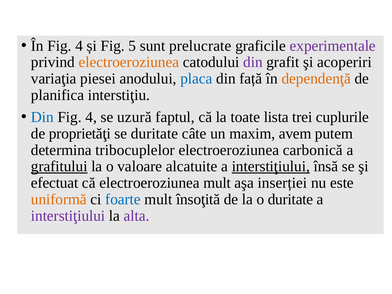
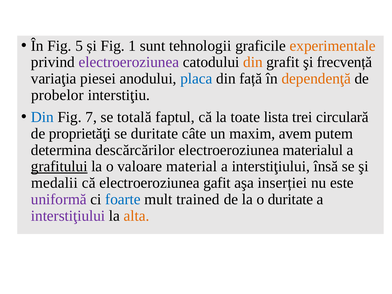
În Fig 4: 4 -> 5 (79, 46)
5: 5 -> 1 (132, 46)
prelucrate: prelucrate -> tehnologii (200, 46)
experimentale colour: purple -> orange (333, 46)
electroeroziunea colour: orange -> purple (129, 62)
din colour: purple -> orange (253, 62)
acoperiri: acoperiri -> frecvență (345, 62)
planifica: planifica -> probelor (57, 95)
4: 4 -> 7 (91, 117)
uzură: uzură -> totală (134, 117)
cuplurile: cuplurile -> circulară (342, 117)
tribocuplelor: tribocuplelor -> descărcărilor (135, 150)
carbonică: carbonică -> materialul (313, 150)
alcatuite: alcatuite -> material (192, 166)
interstiţiului underline: present -> none (271, 166)
efectuat: efectuat -> medalii (55, 183)
electroeroziunea mult: mult -> gafit (217, 183)
uniformă colour: orange -> purple (59, 199)
însoţită: însoţită -> trained (198, 199)
alta colour: purple -> orange (137, 216)
